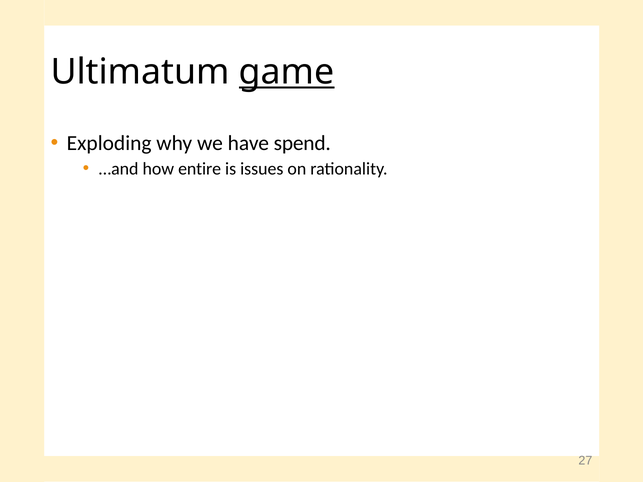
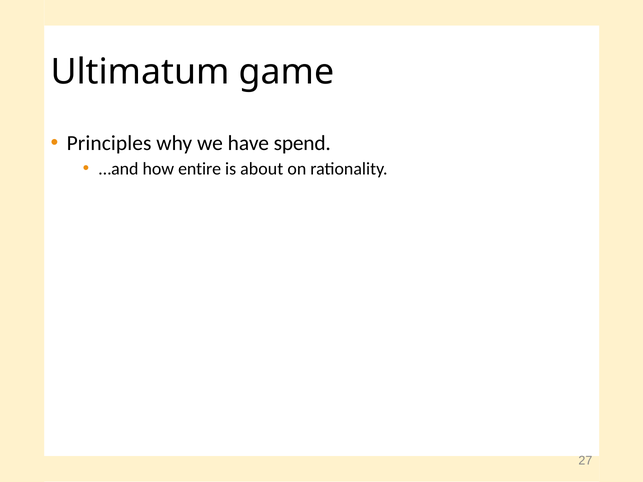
game underline: present -> none (287, 72)
Exploding: Exploding -> Principles (109, 143)
issues: issues -> about (262, 169)
